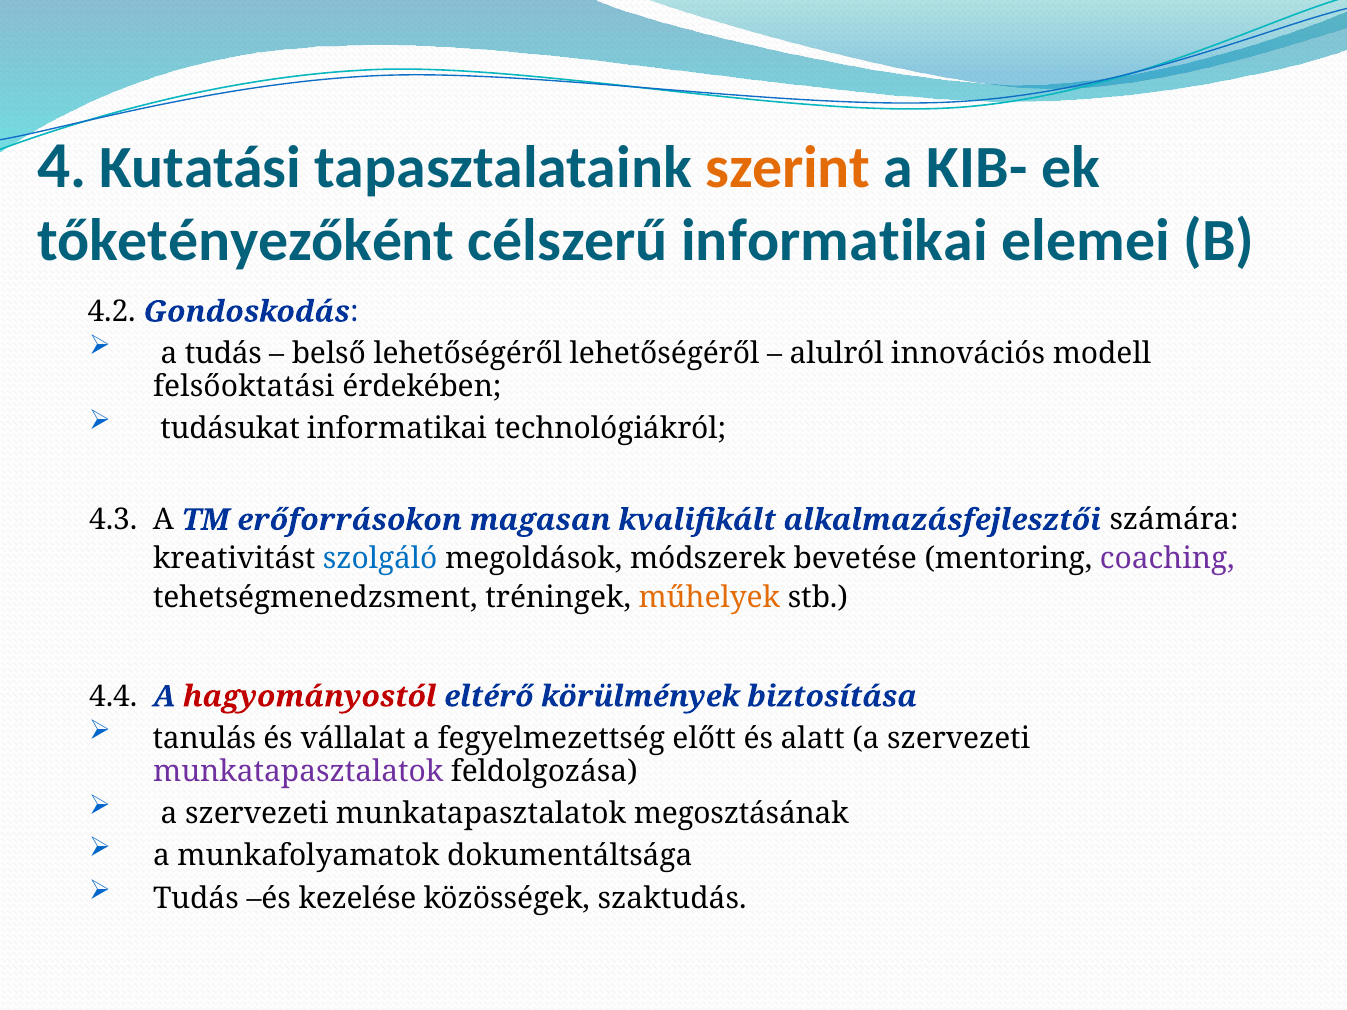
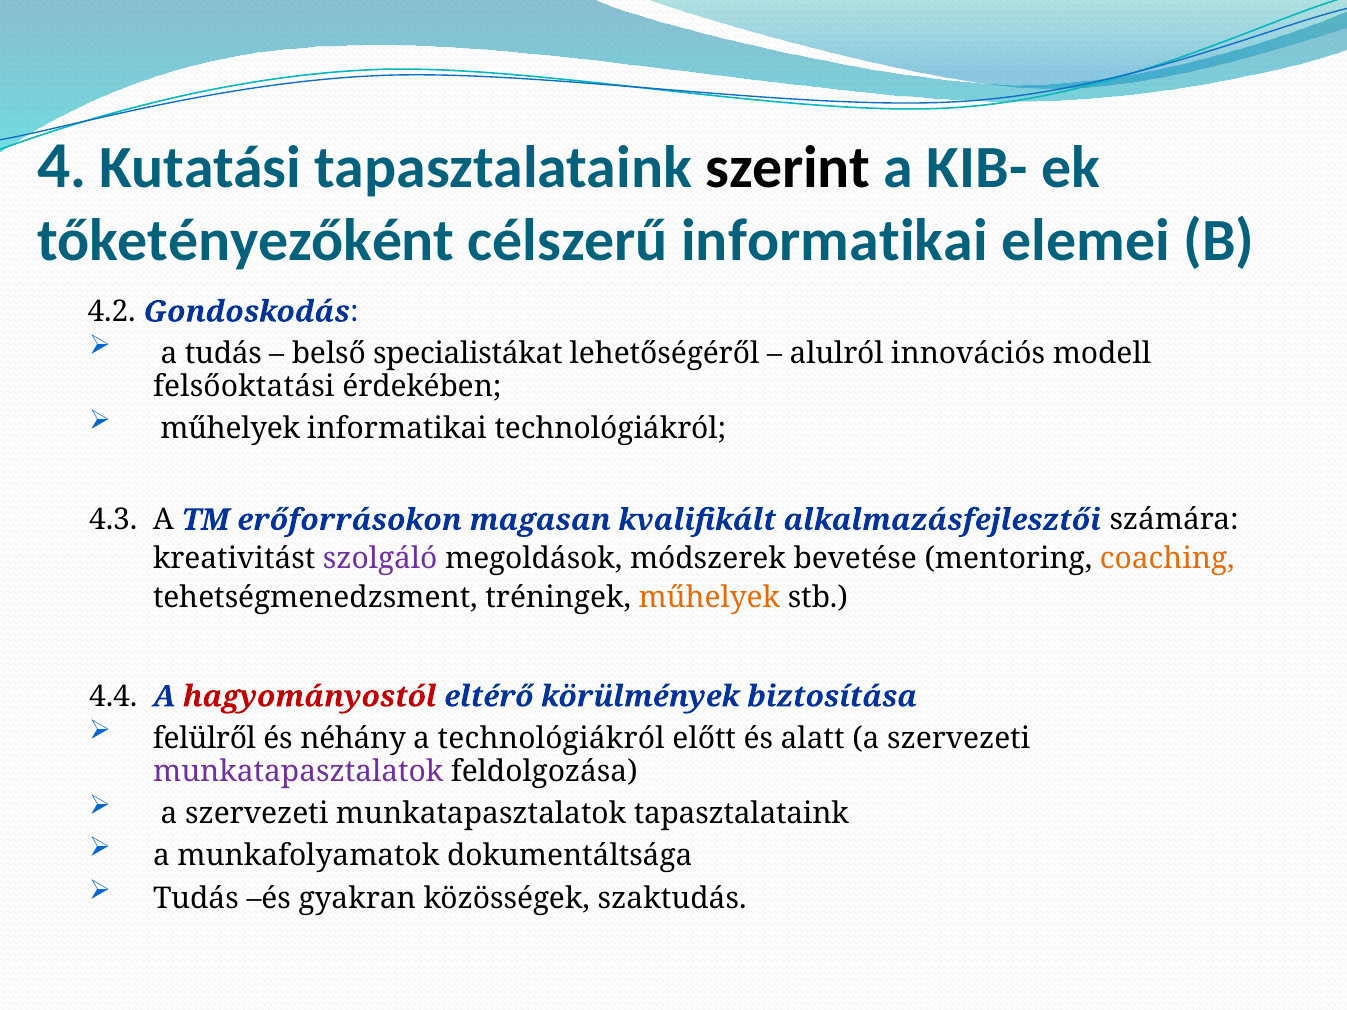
szerint colour: orange -> black (788, 167)
belső lehetőségéről: lehetőségéről -> specialistákat (468, 354)
tudásukat: tudásukat -> műhelyek (230, 429)
szolgáló colour: blue -> purple (380, 559)
coaching colour: purple -> orange (1167, 559)
tanulás: tanulás -> felülről (204, 739)
vállalat: vállalat -> néhány (353, 739)
a fegyelmezettség: fegyelmezettség -> technológiákról (551, 739)
munkatapasztalatok megosztásának: megosztásának -> tapasztalataink (741, 814)
kezelése: kezelése -> gyakran (357, 899)
